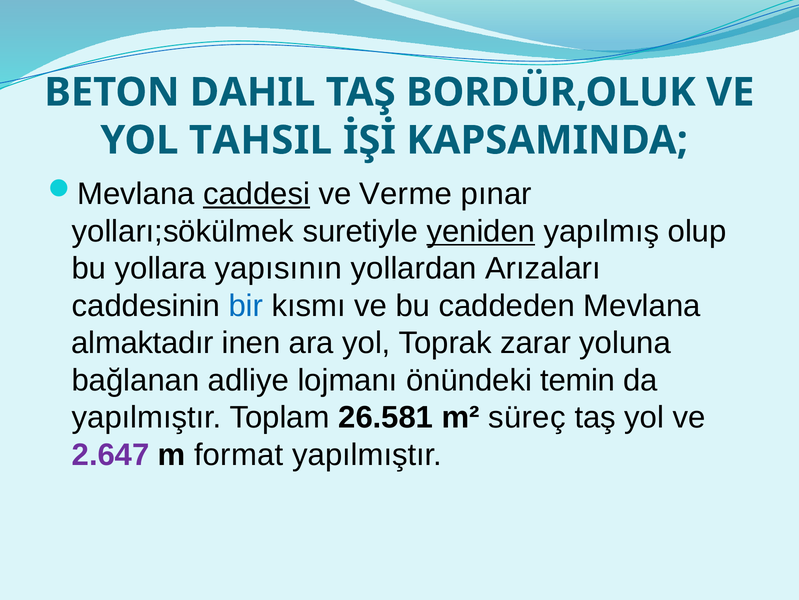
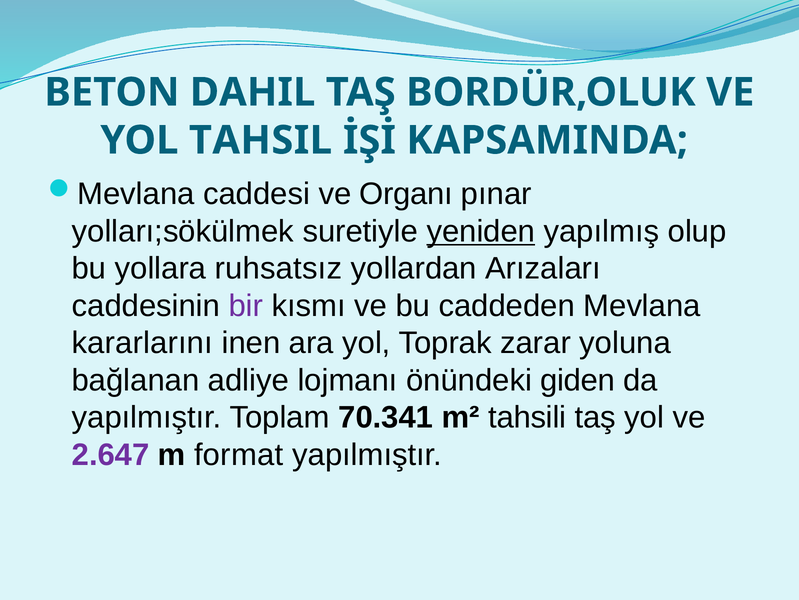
caddesi underline: present -> none (257, 194)
Verme: Verme -> Organı (406, 194)
yapısının: yapısının -> ruhsatsız (278, 268)
bir colour: blue -> purple (246, 305)
almaktadır: almaktadır -> kararlarını (142, 343)
temin: temin -> giden (578, 380)
26.581: 26.581 -> 70.341 (386, 417)
süreç: süreç -> tahsili (527, 417)
